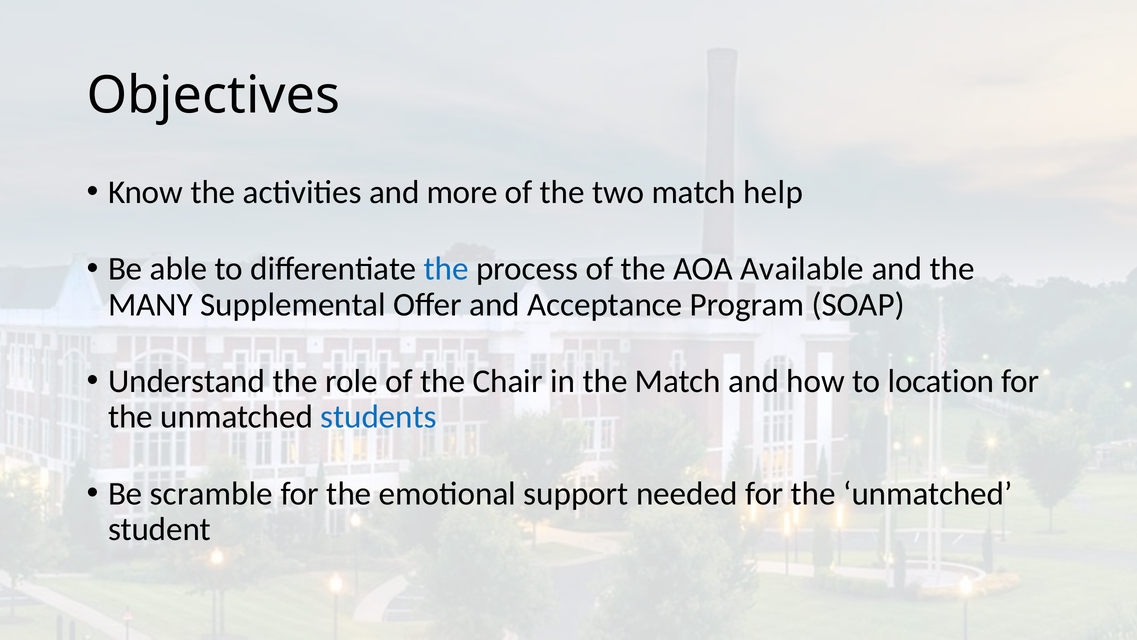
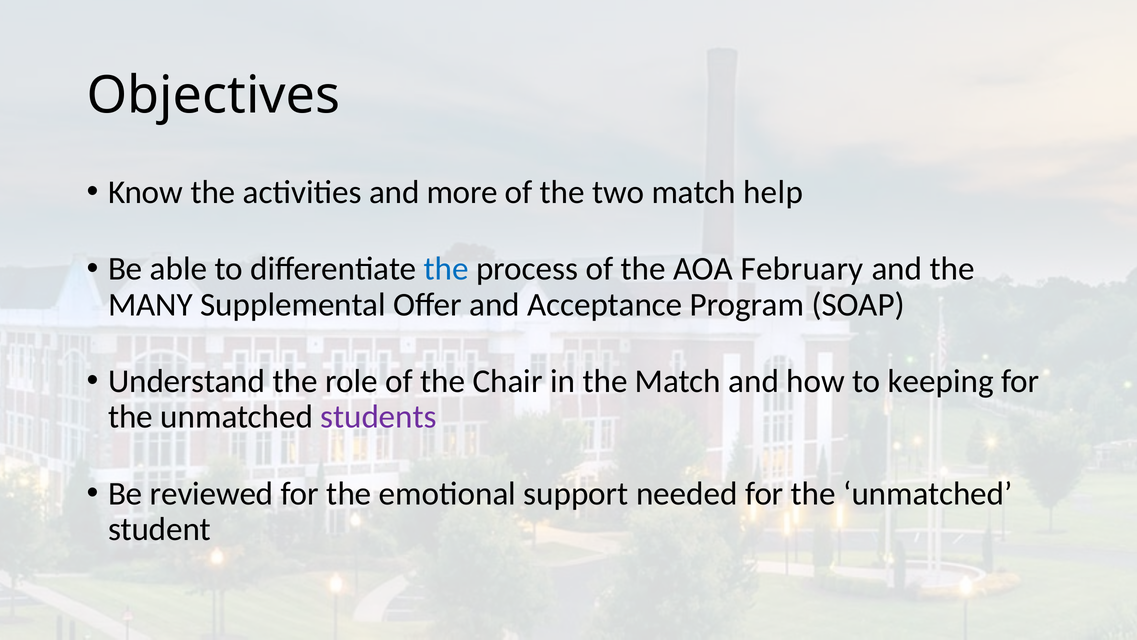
Available: Available -> February (802, 269)
location: location -> keeping (941, 381)
students colour: blue -> purple (379, 417)
scramble: scramble -> reviewed (212, 493)
